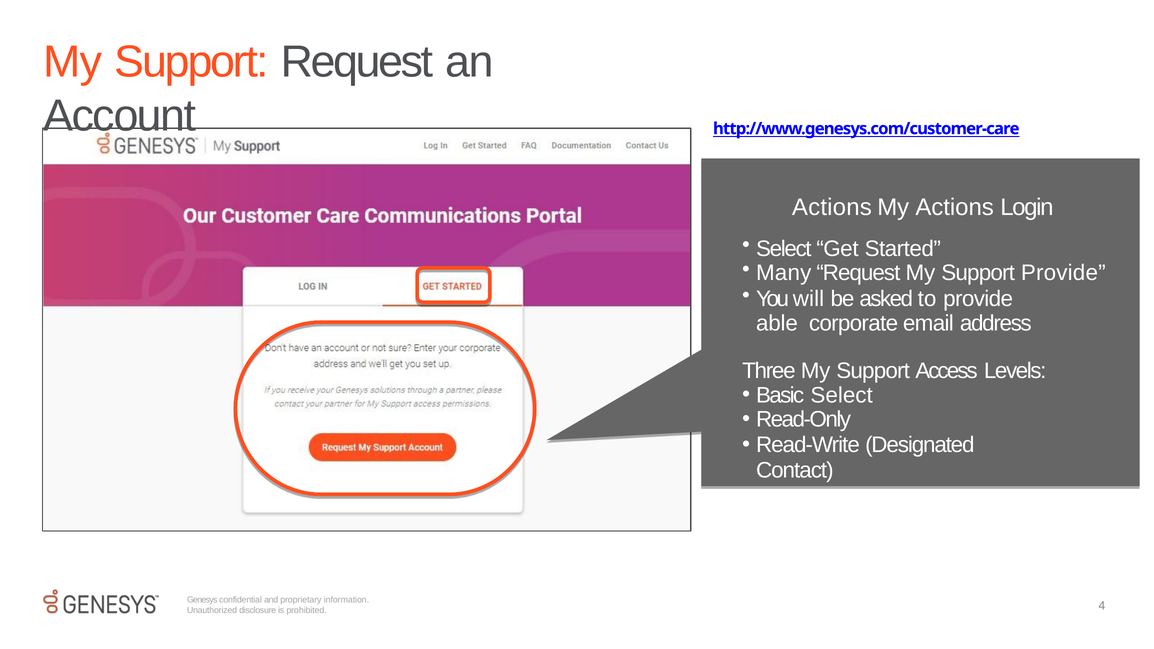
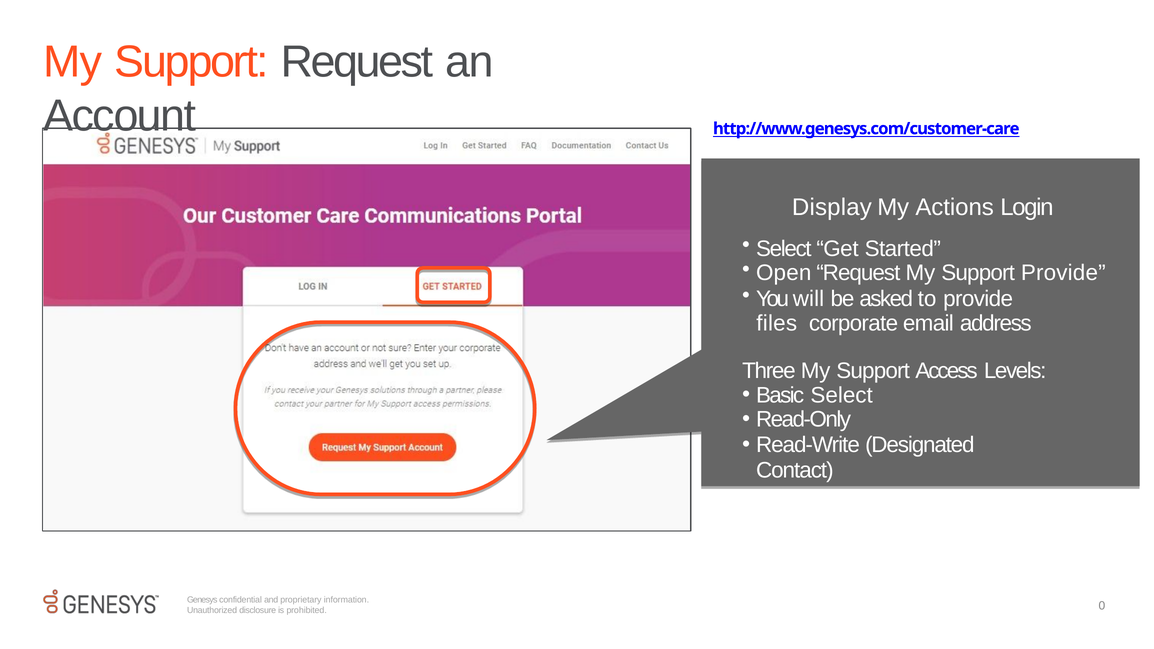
Actions: Actions -> Display (832, 207)
Many: Many -> Open (784, 273)
able: able -> files (777, 323)
4: 4 -> 0 (1102, 606)
